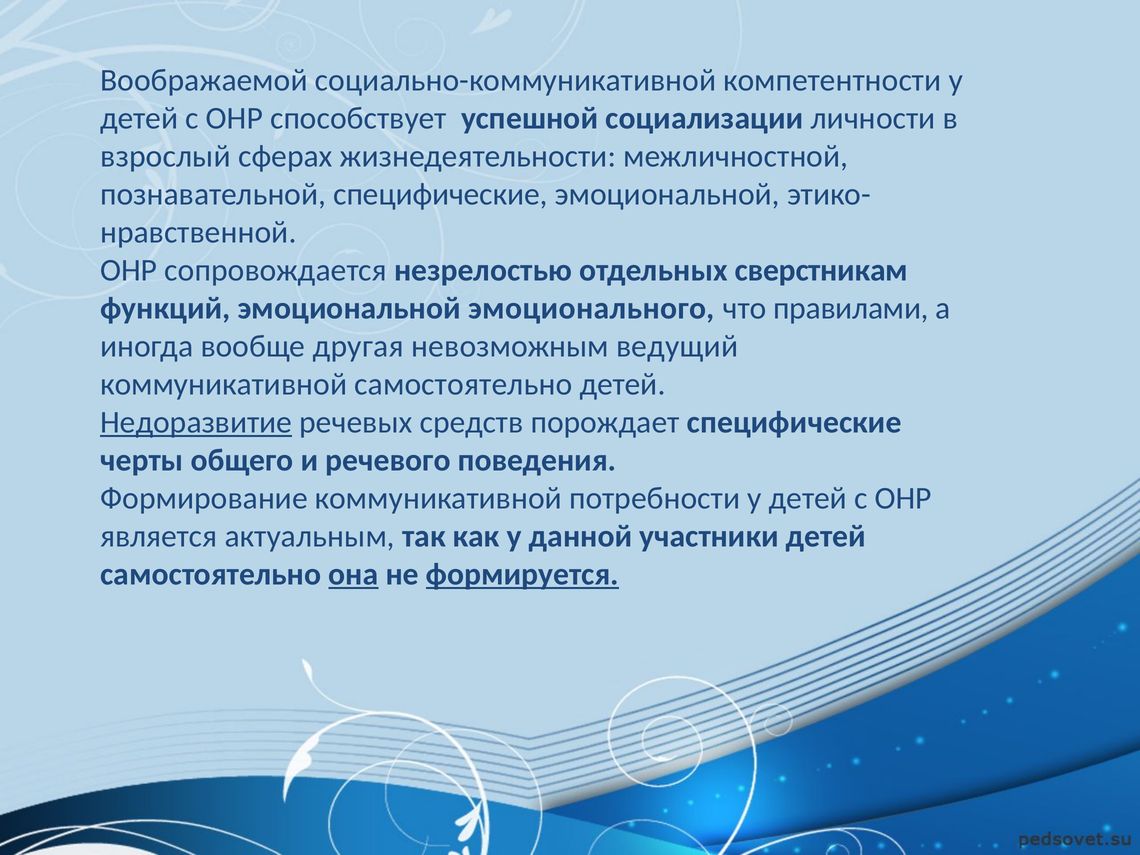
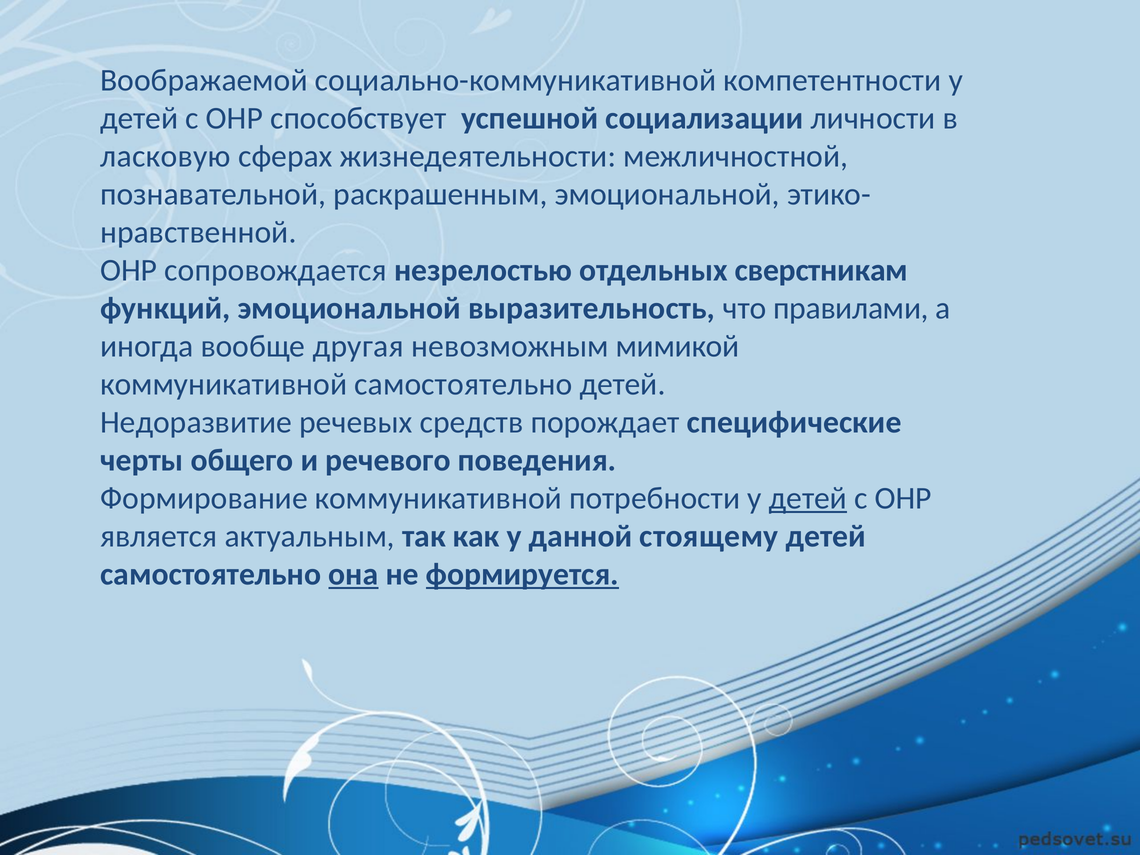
взрослый: взрослый -> ласковую (165, 156)
познавательной специфические: специфические -> раскрашенным (440, 194)
эмоционального: эмоционального -> выразительность (592, 308)
ведущий: ведущий -> мимикой (678, 346)
Недоразвитие underline: present -> none (196, 422)
детей underline: none -> present (808, 498)
участники: участники -> стоящему (709, 536)
